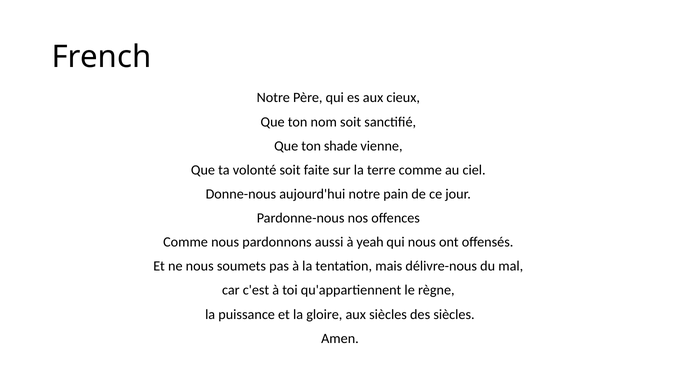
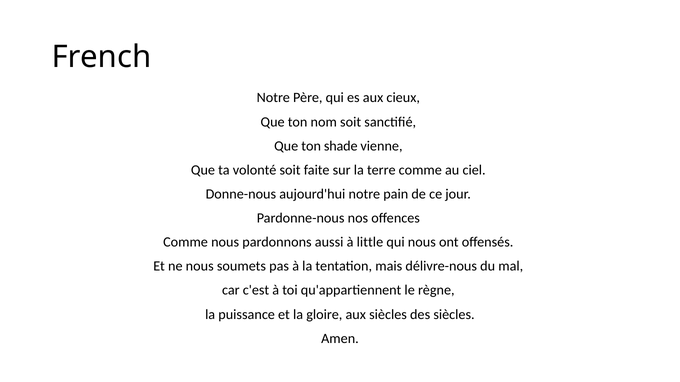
yeah: yeah -> little (370, 242)
